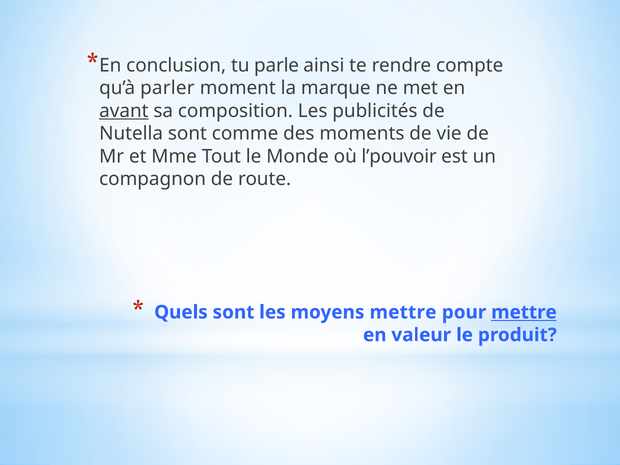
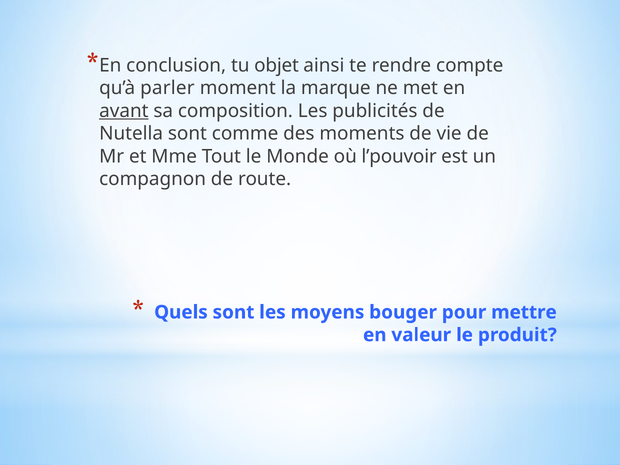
parle: parle -> objet (277, 65)
moyens mettre: mettre -> bouger (403, 312)
mettre underline: present -> none (524, 312)
